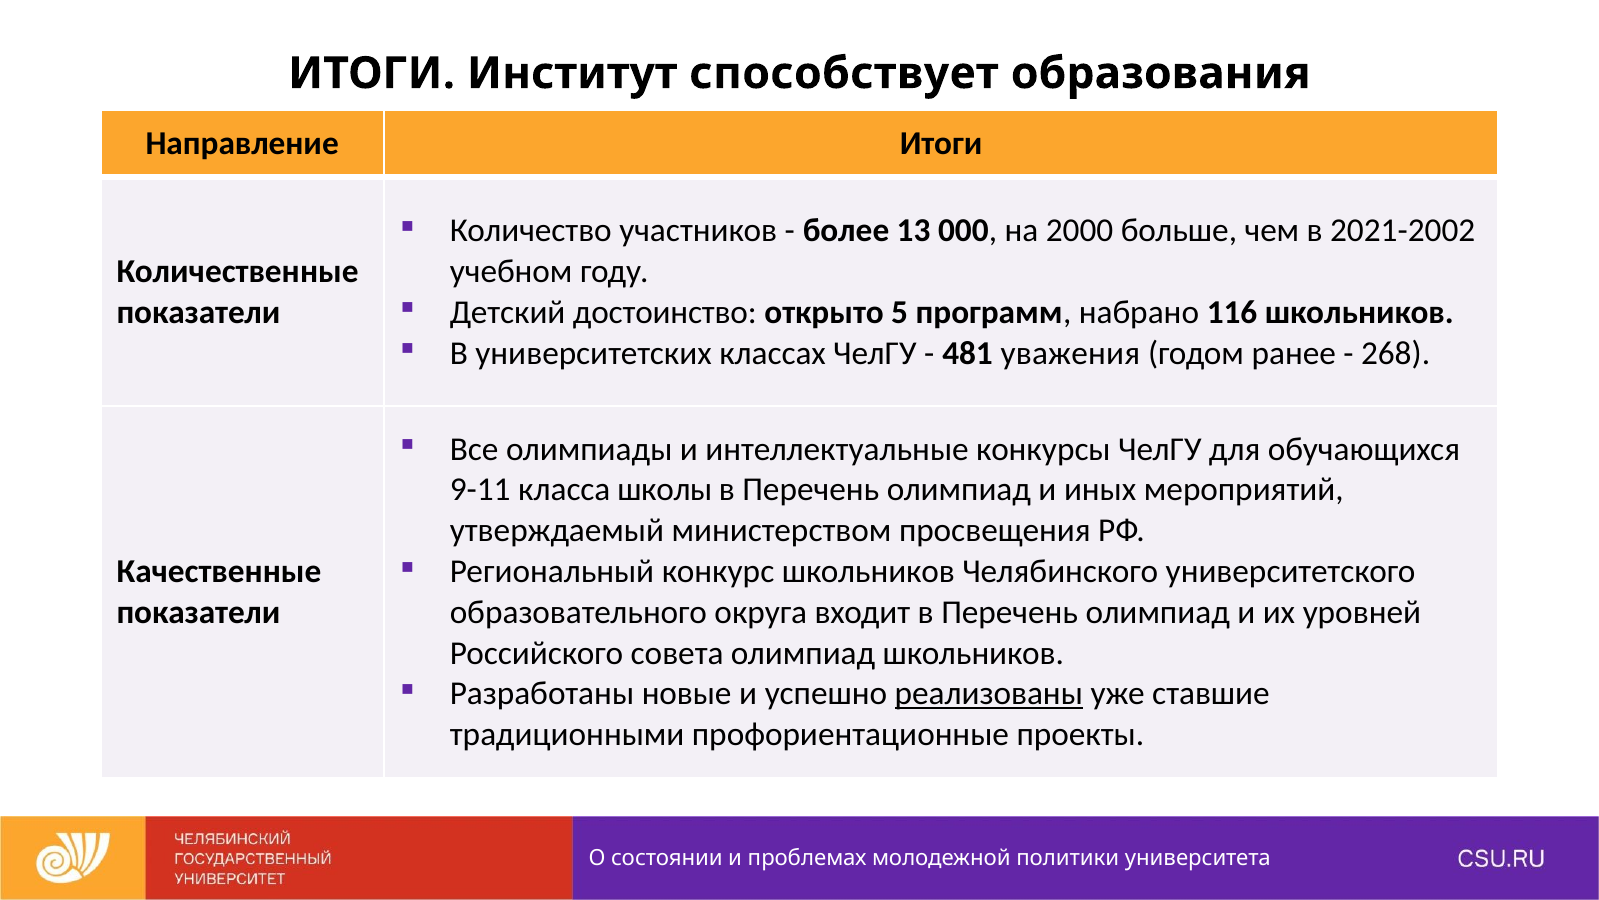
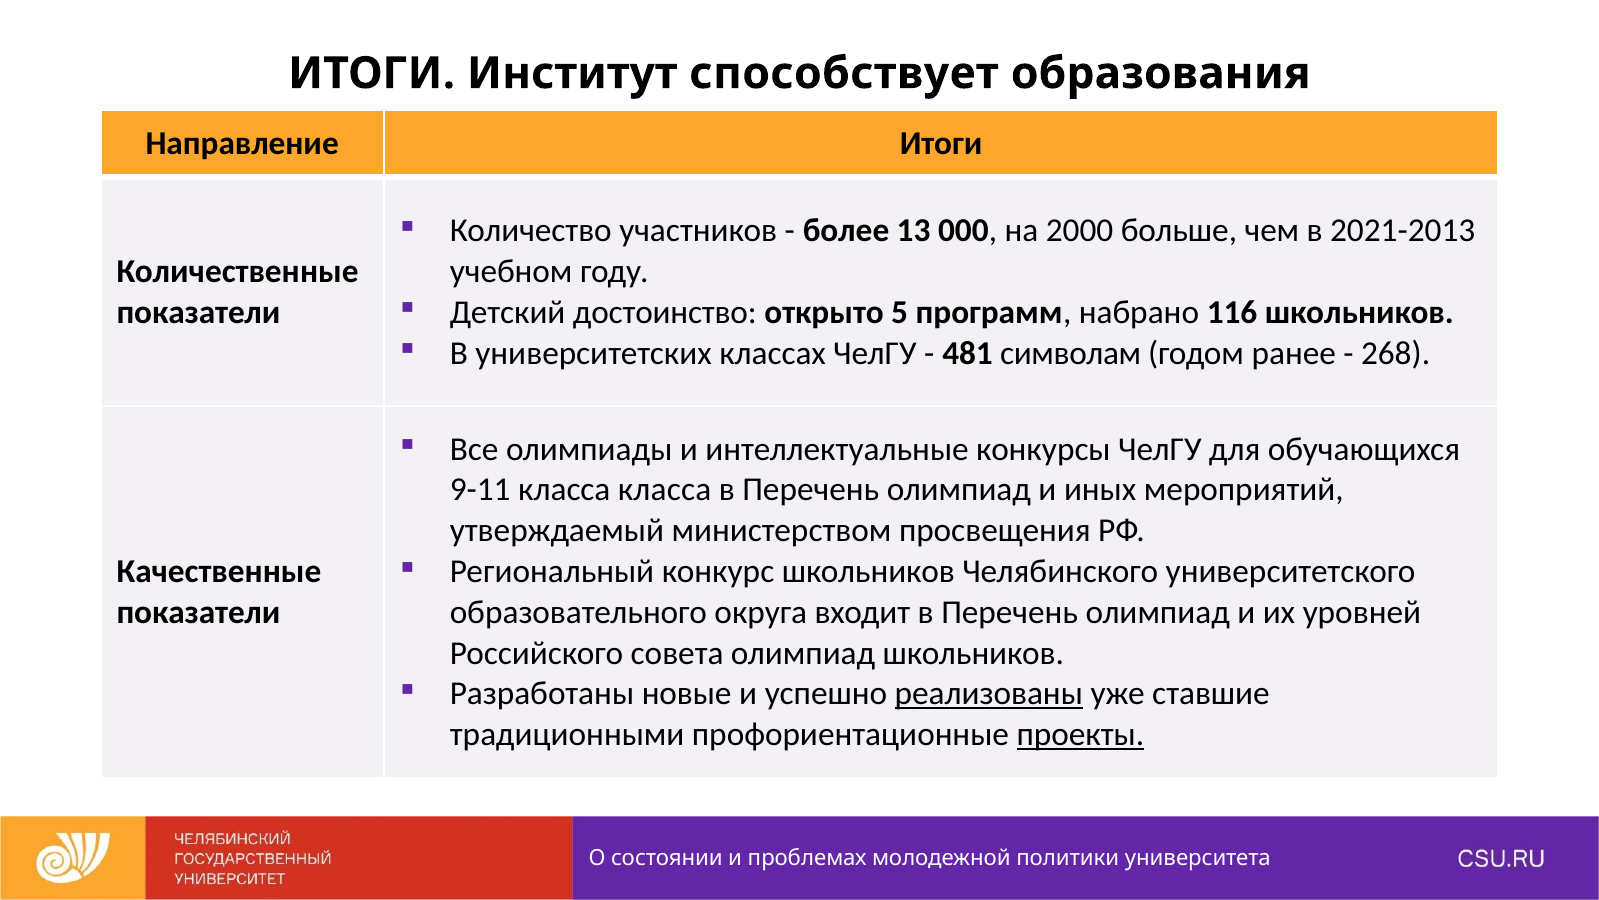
2021-2002: 2021-2002 -> 2021-2013 (1403, 231)
уважения: уважения -> символам (1071, 353)
класса школы: школы -> класса (665, 490)
проекты underline: none -> present (1080, 734)
